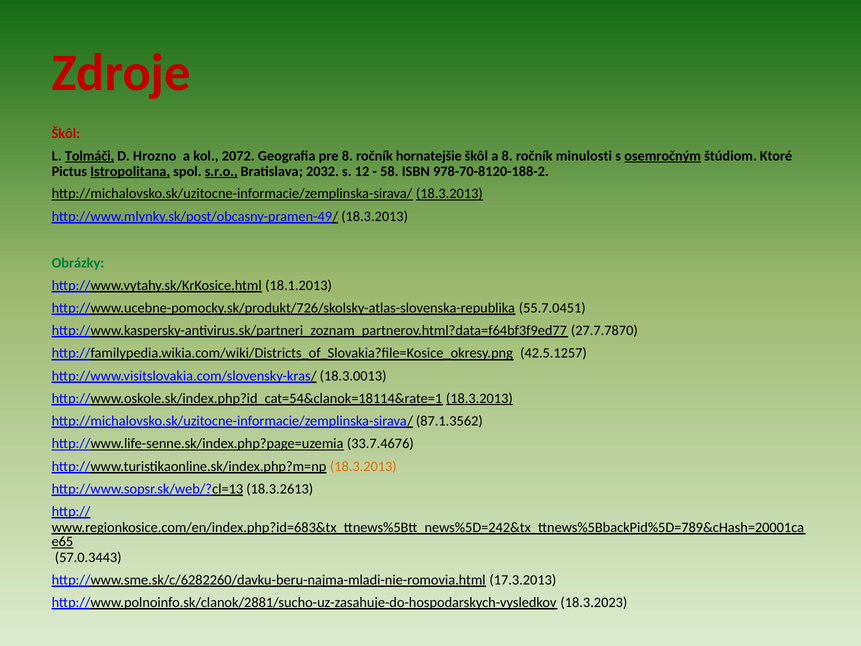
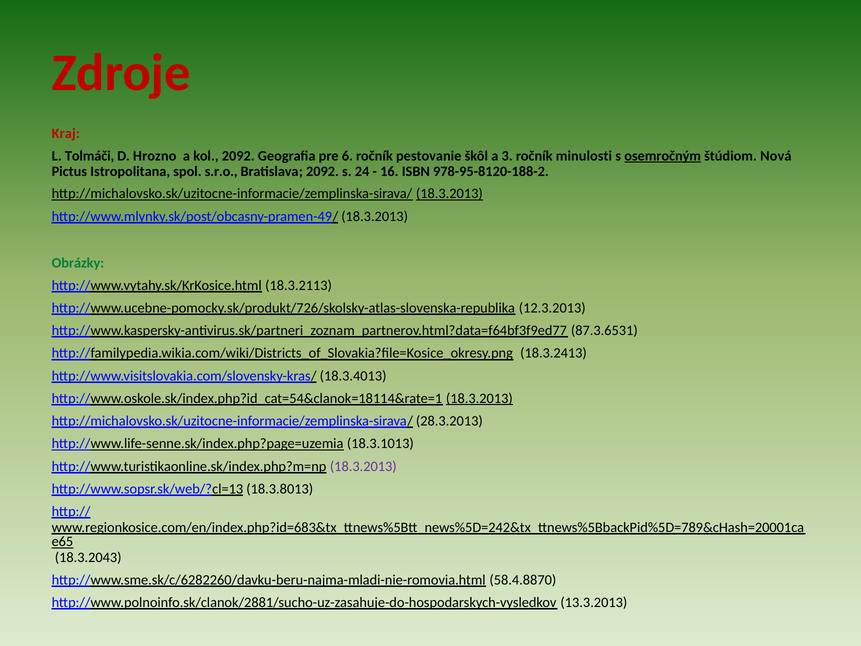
Škôl: Škôl -> Kraj (66, 133)
Tolmáči underline: present -> none (90, 156)
kol 2072: 2072 -> 2092 (238, 156)
pre 8: 8 -> 6 (347, 156)
hornatejšie: hornatejšie -> pestovanie (429, 156)
a 8: 8 -> 3 (507, 156)
Ktoré: Ktoré -> Nová (776, 156)
Istropolitana underline: present -> none (130, 171)
s.r.o underline: present -> none (221, 171)
Bratislava 2032: 2032 -> 2092 (322, 171)
12: 12 -> 24 (362, 171)
58: 58 -> 16 (389, 171)
978-70-8120-188-2: 978-70-8120-188-2 -> 978-95-8120-188-2 (491, 171)
18.1.2013: 18.1.2013 -> 18.3.2113 (299, 285)
55.7.0451: 55.7.0451 -> 12.3.2013 (552, 308)
27.7.7870: 27.7.7870 -> 87.3.6531 (604, 331)
42.5.1257: 42.5.1257 -> 18.3.2413 (553, 353)
18.3.0013: 18.3.0013 -> 18.3.4013 (353, 376)
87.1.3562: 87.1.3562 -> 28.3.2013 (449, 421)
33.7.4676: 33.7.4676 -> 18.3.1013 (380, 444)
18.3.2013 colour: orange -> purple (363, 466)
18.3.2613: 18.3.2613 -> 18.3.8013 (280, 489)
57.0.3443: 57.0.3443 -> 18.3.2043 (88, 557)
17.3.2013: 17.3.2013 -> 58.4.8870 (523, 580)
18.3.2023: 18.3.2023 -> 13.3.2013 (594, 602)
